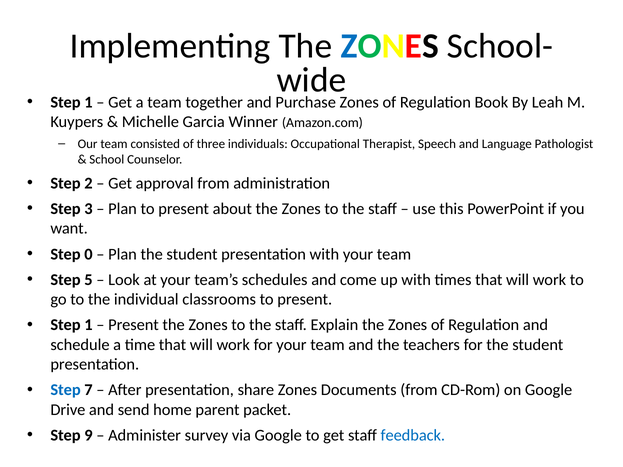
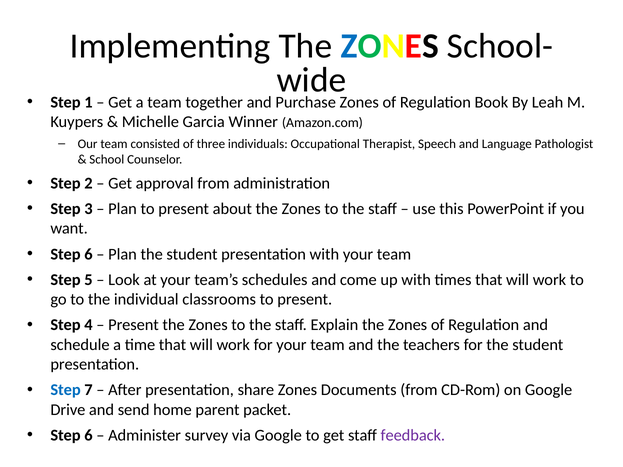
0: 0 -> 6 (88, 254)
1: 1 -> 4 (88, 325)
9: 9 -> 6 (88, 436)
feedback colour: blue -> purple (413, 436)
